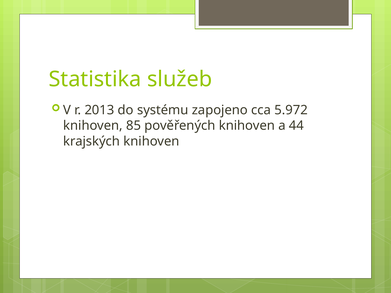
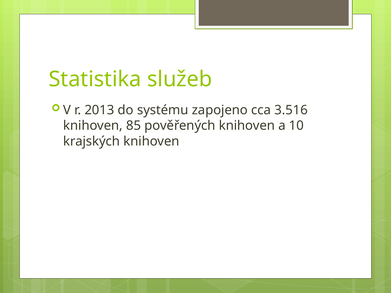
5.972: 5.972 -> 3.516 (291, 110)
44: 44 -> 10 (296, 126)
